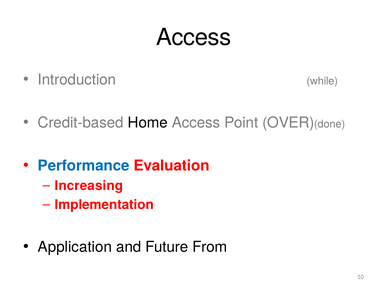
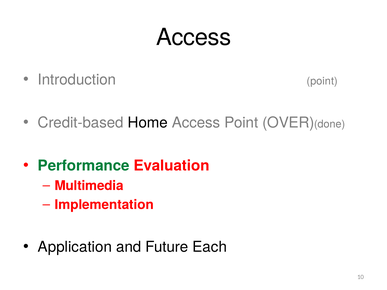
Introduction while: while -> point (322, 81)
Performance colour: blue -> green (84, 166)
Increasing: Increasing -> Multimedia (89, 186)
From: From -> Each (210, 247)
